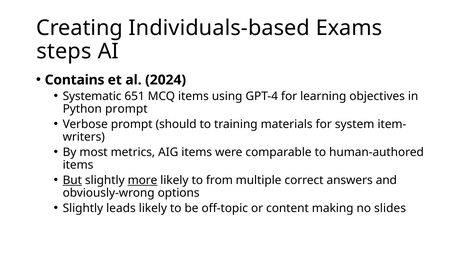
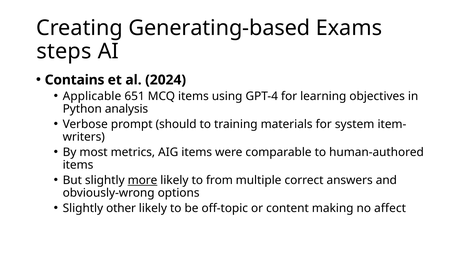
Individuals-based: Individuals-based -> Generating-based (219, 28)
Systematic: Systematic -> Applicable (92, 96)
Python prompt: prompt -> analysis (127, 109)
But underline: present -> none (72, 180)
leads: leads -> other (121, 208)
slides: slides -> affect (390, 208)
